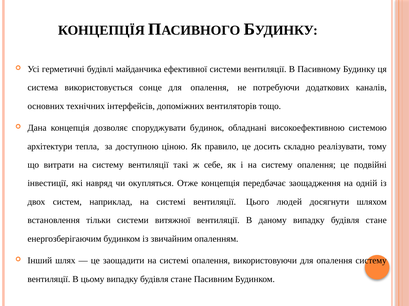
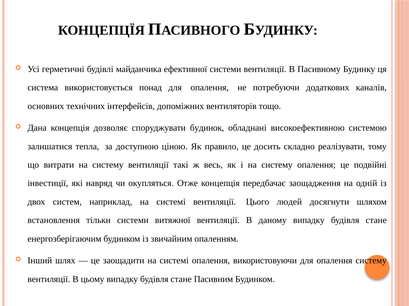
сонце: сонце -> понад (151, 88)
архітектури: архітектури -> залишатися (50, 147)
себе: себе -> весь (213, 165)
